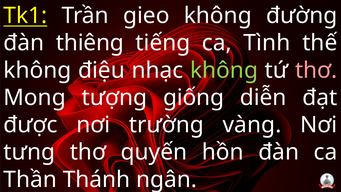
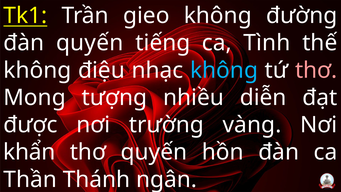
đàn thiêng: thiêng -> quyến (90, 43)
không colour: light green -> light blue (224, 70)
giống: giống -> nhiều (193, 97)
tưng: tưng -> khẩn (29, 152)
